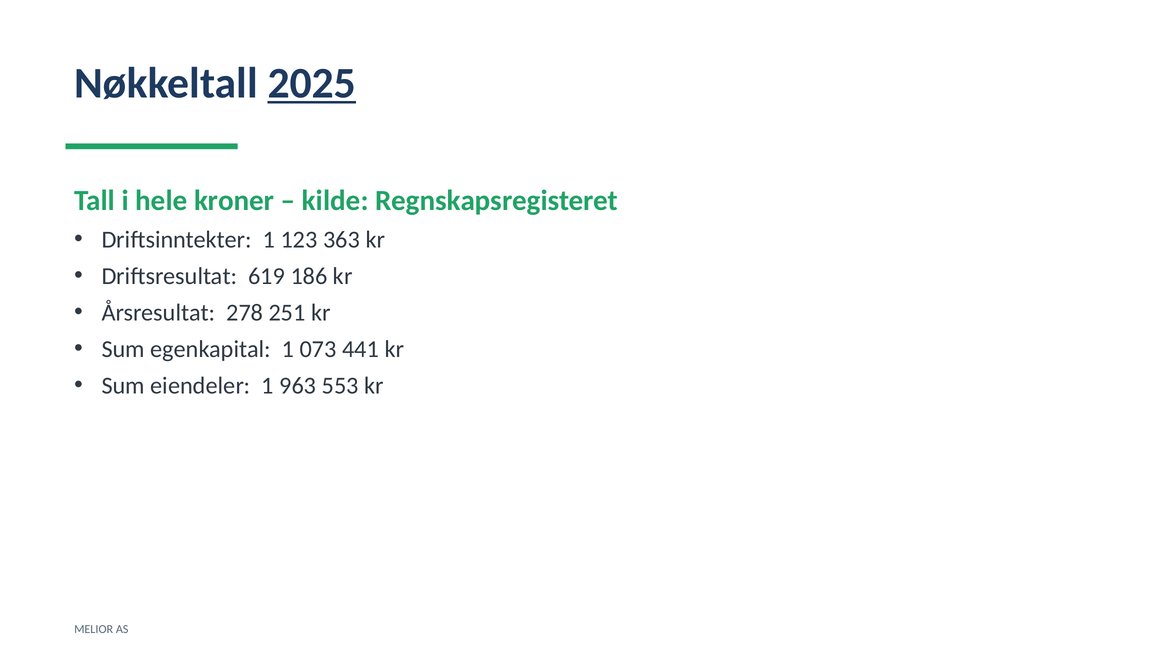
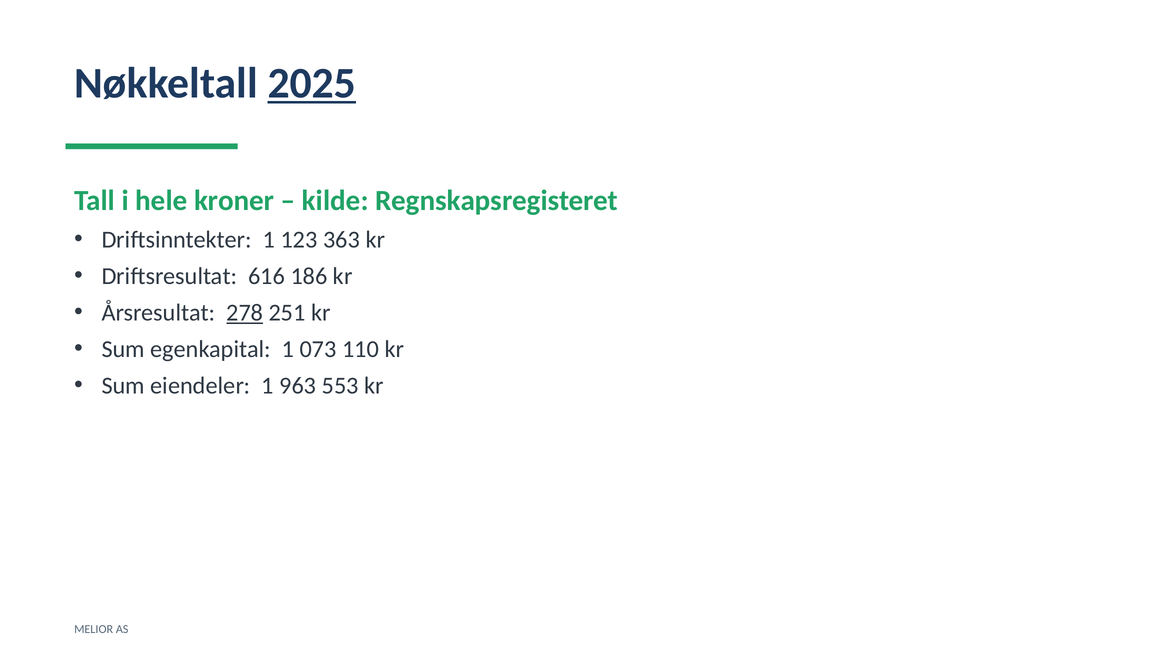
619: 619 -> 616 (267, 276)
278 underline: none -> present (245, 313)
441: 441 -> 110 (361, 349)
